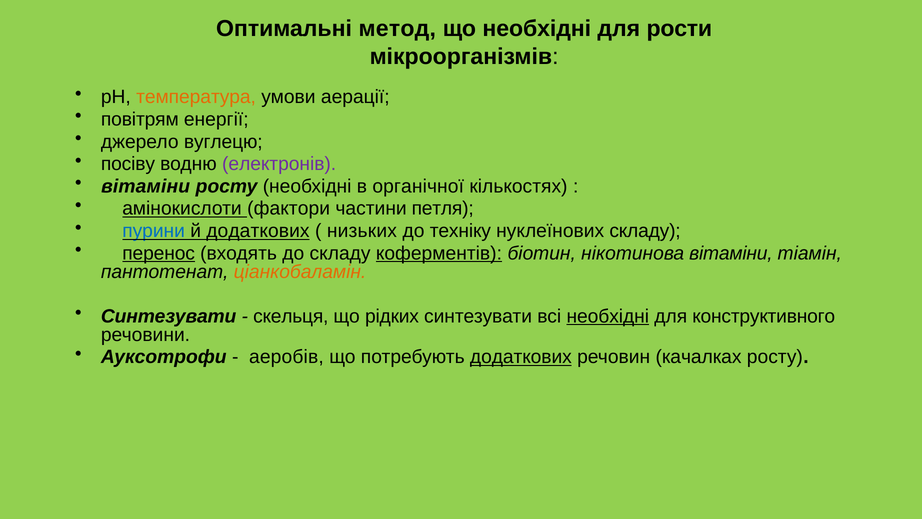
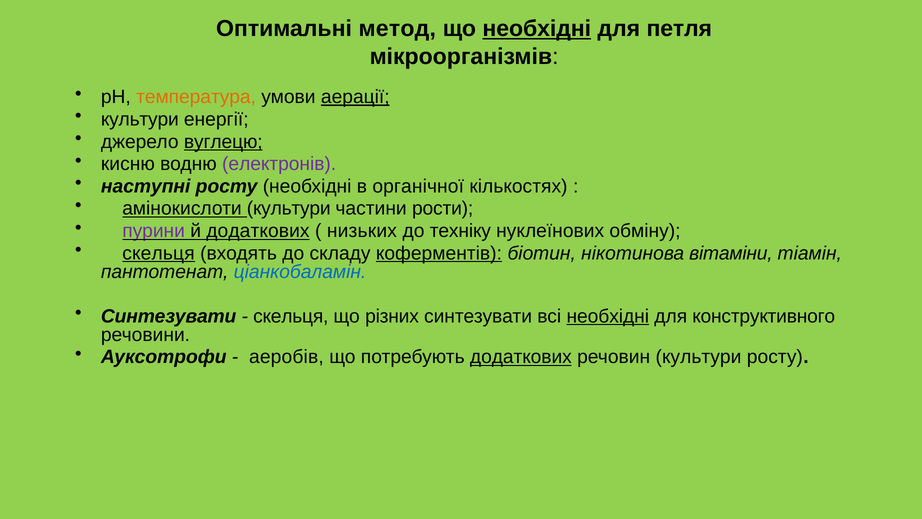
необхідні underline: none -> present (537, 29)
рости: рости -> петля (679, 29)
аерації underline: none -> present (355, 97)
повітрям: повітрям -> культури (140, 119)
вуглецю underline: none -> present (223, 142)
посіву: посіву -> кисню (128, 164)
вітаміни: вітаміни -> наступні (146, 186)
амінокислоти фактори: фактори -> культури (289, 208)
петля: петля -> рости (443, 208)
пурини colour: blue -> purple (154, 231)
нуклеїнових складу: складу -> обміну (645, 231)
перенос: перенос -> скельця (158, 253)
ціанкобаламін colour: orange -> blue (300, 272)
рідких: рідких -> різних (392, 316)
речовин качалках: качалках -> культури (699, 357)
